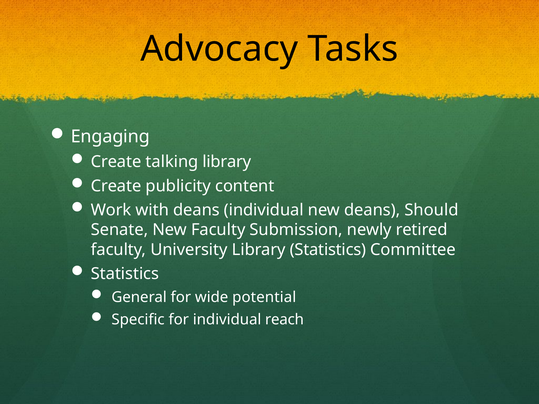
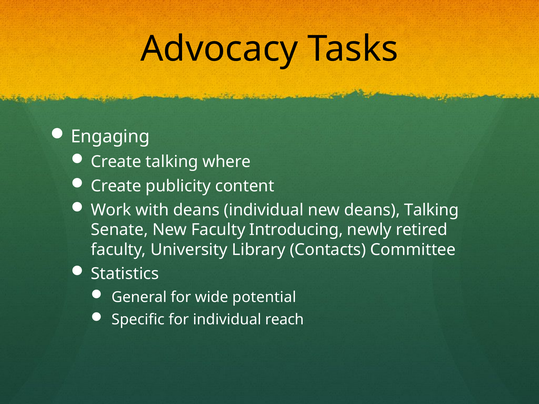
talking library: library -> where (227, 162)
deans Should: Should -> Talking (432, 210)
Submission: Submission -> Introducing (296, 230)
Library Statistics: Statistics -> Contacts (328, 250)
